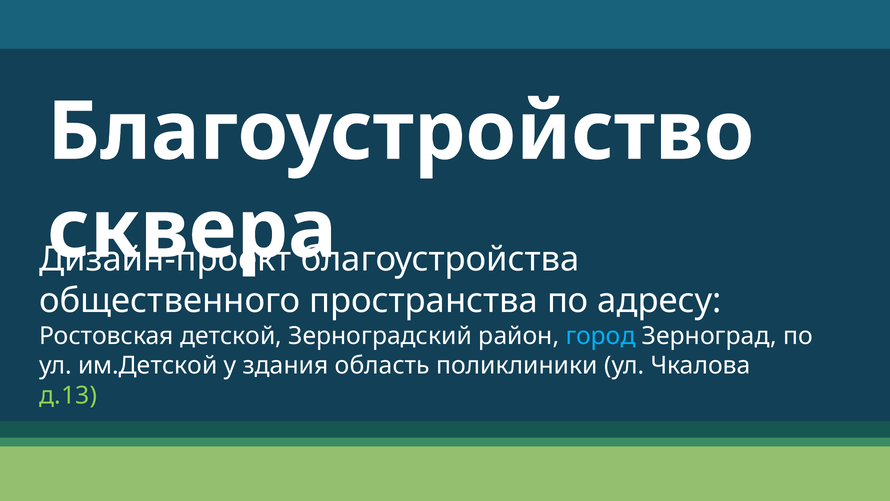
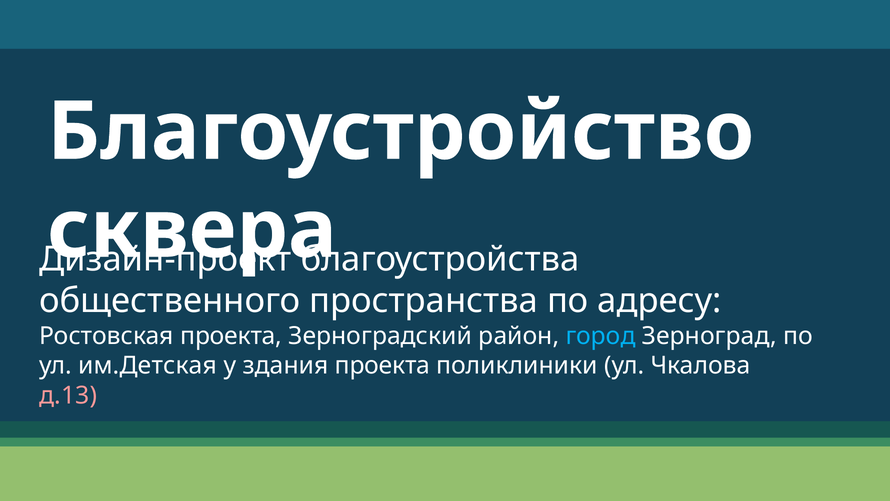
Ростовская детской: детской -> проекта (231, 336)
им.Детской: им.Детской -> им.Детская (148, 365)
здания область: область -> проекта (382, 365)
д.13 colour: light green -> pink (68, 395)
